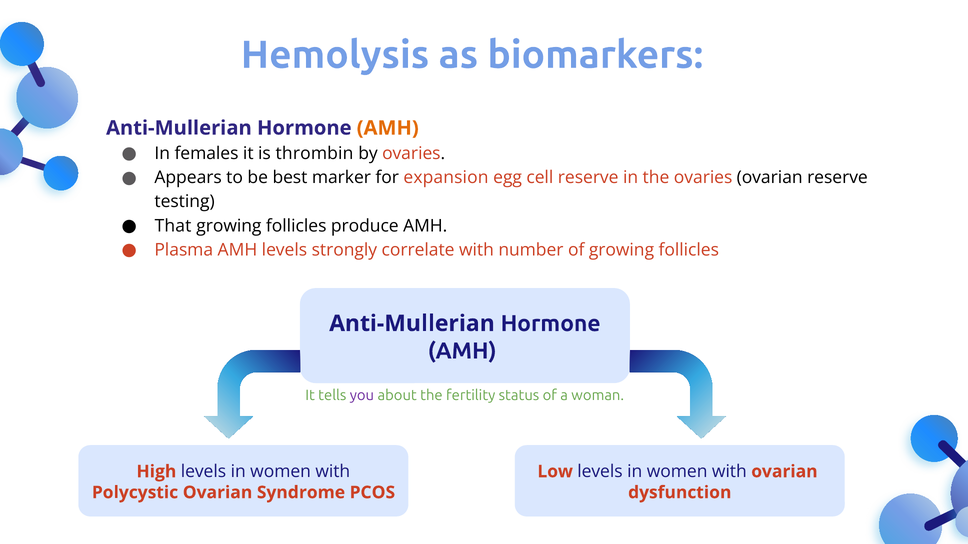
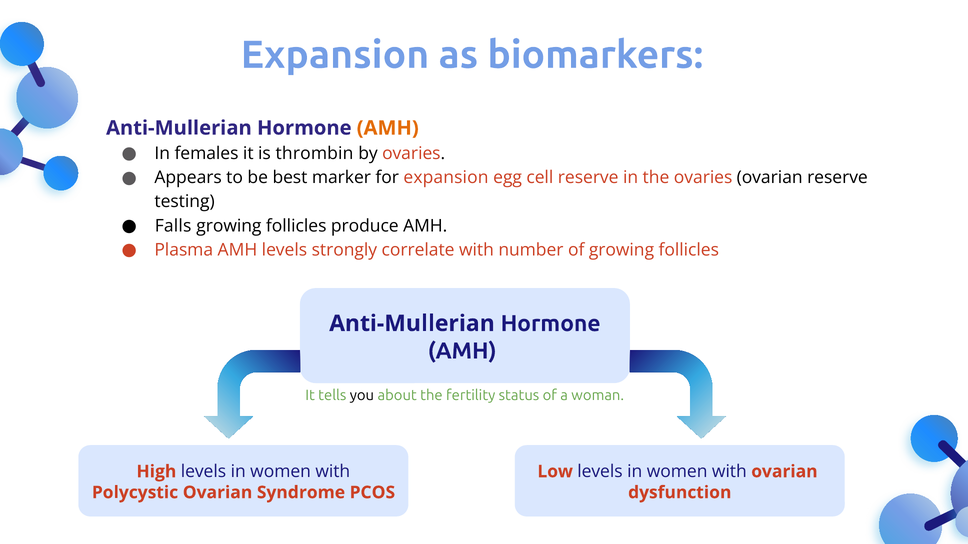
Hemolysis: Hemolysis -> Expansion (335, 55)
That: That -> Falls (173, 226)
you colour: purple -> black (362, 396)
